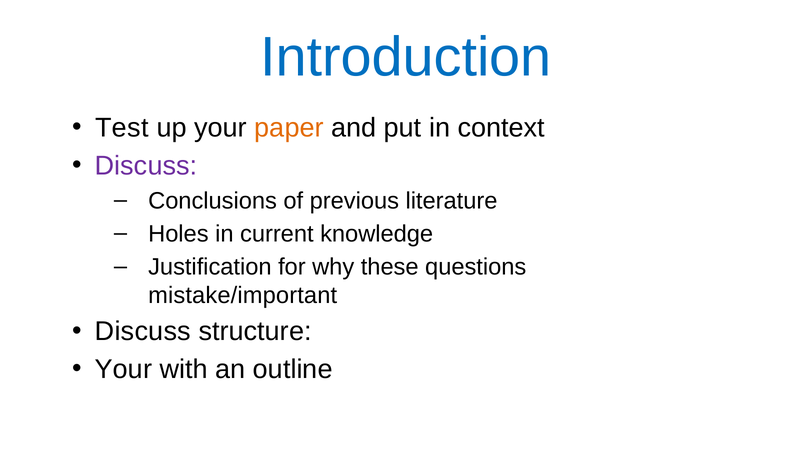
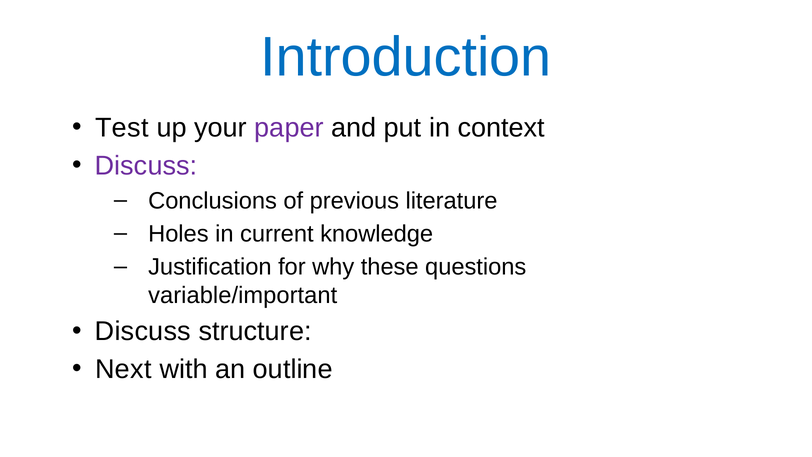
paper colour: orange -> purple (289, 128)
mistake/important: mistake/important -> variable/important (243, 295)
Your: Your -> Next (123, 369)
